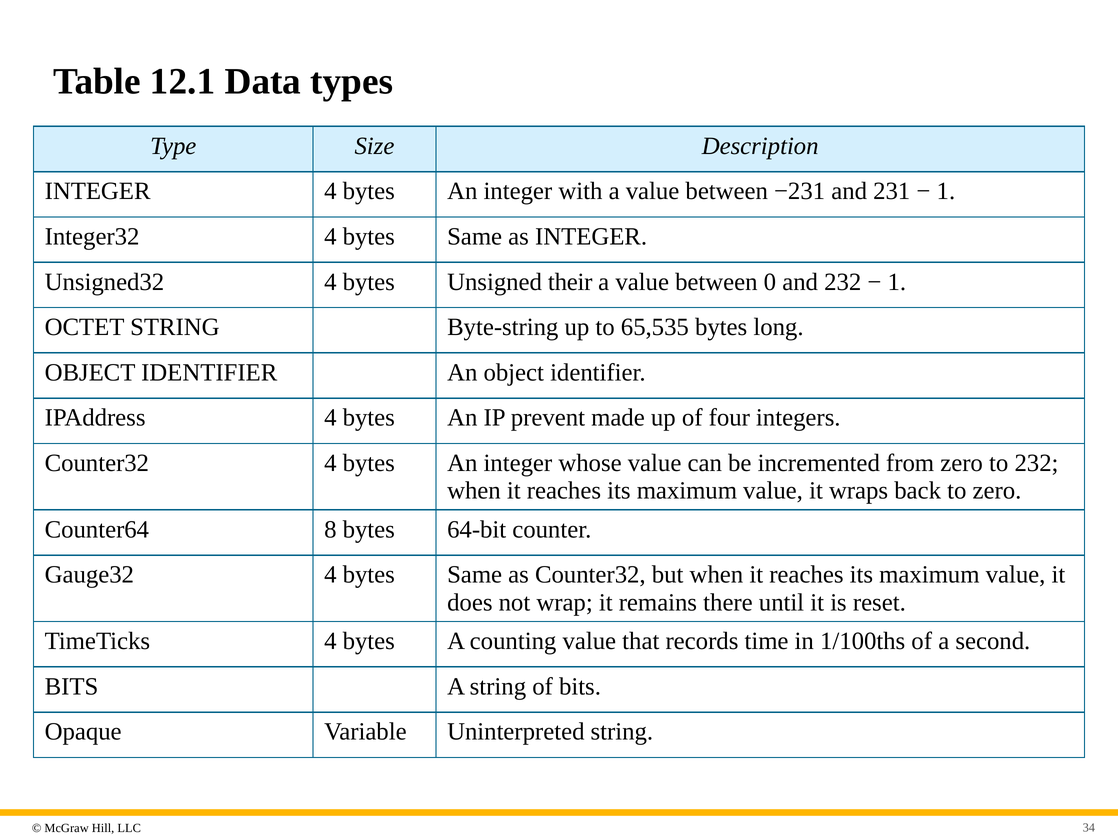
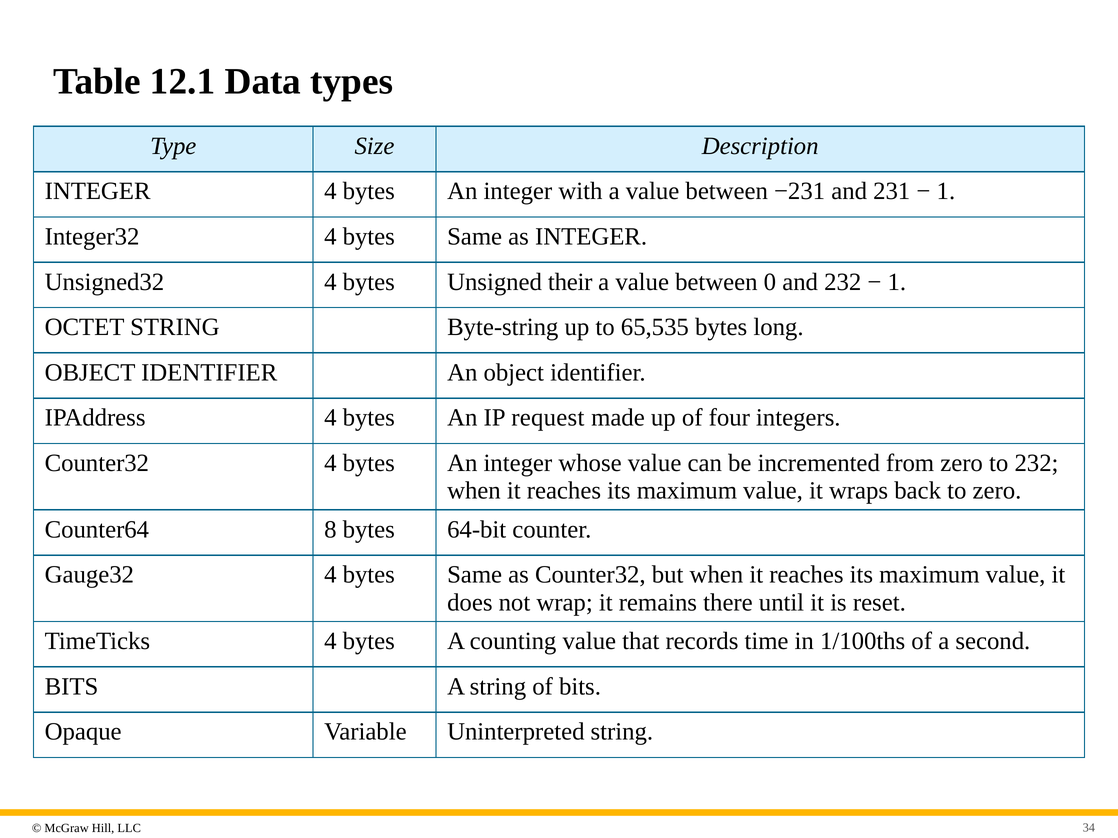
prevent: prevent -> request (548, 418)
